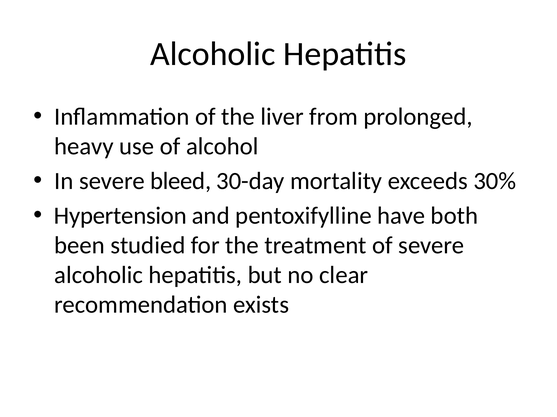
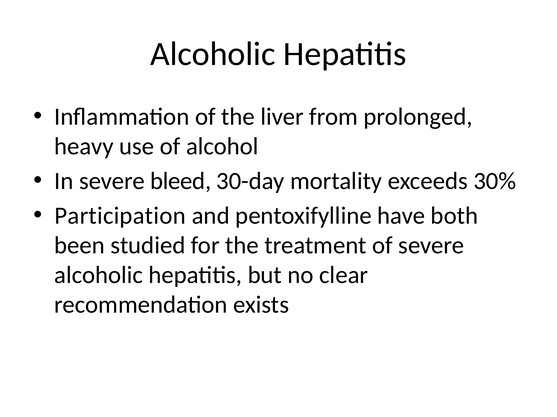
Hypertension: Hypertension -> Participation (120, 216)
